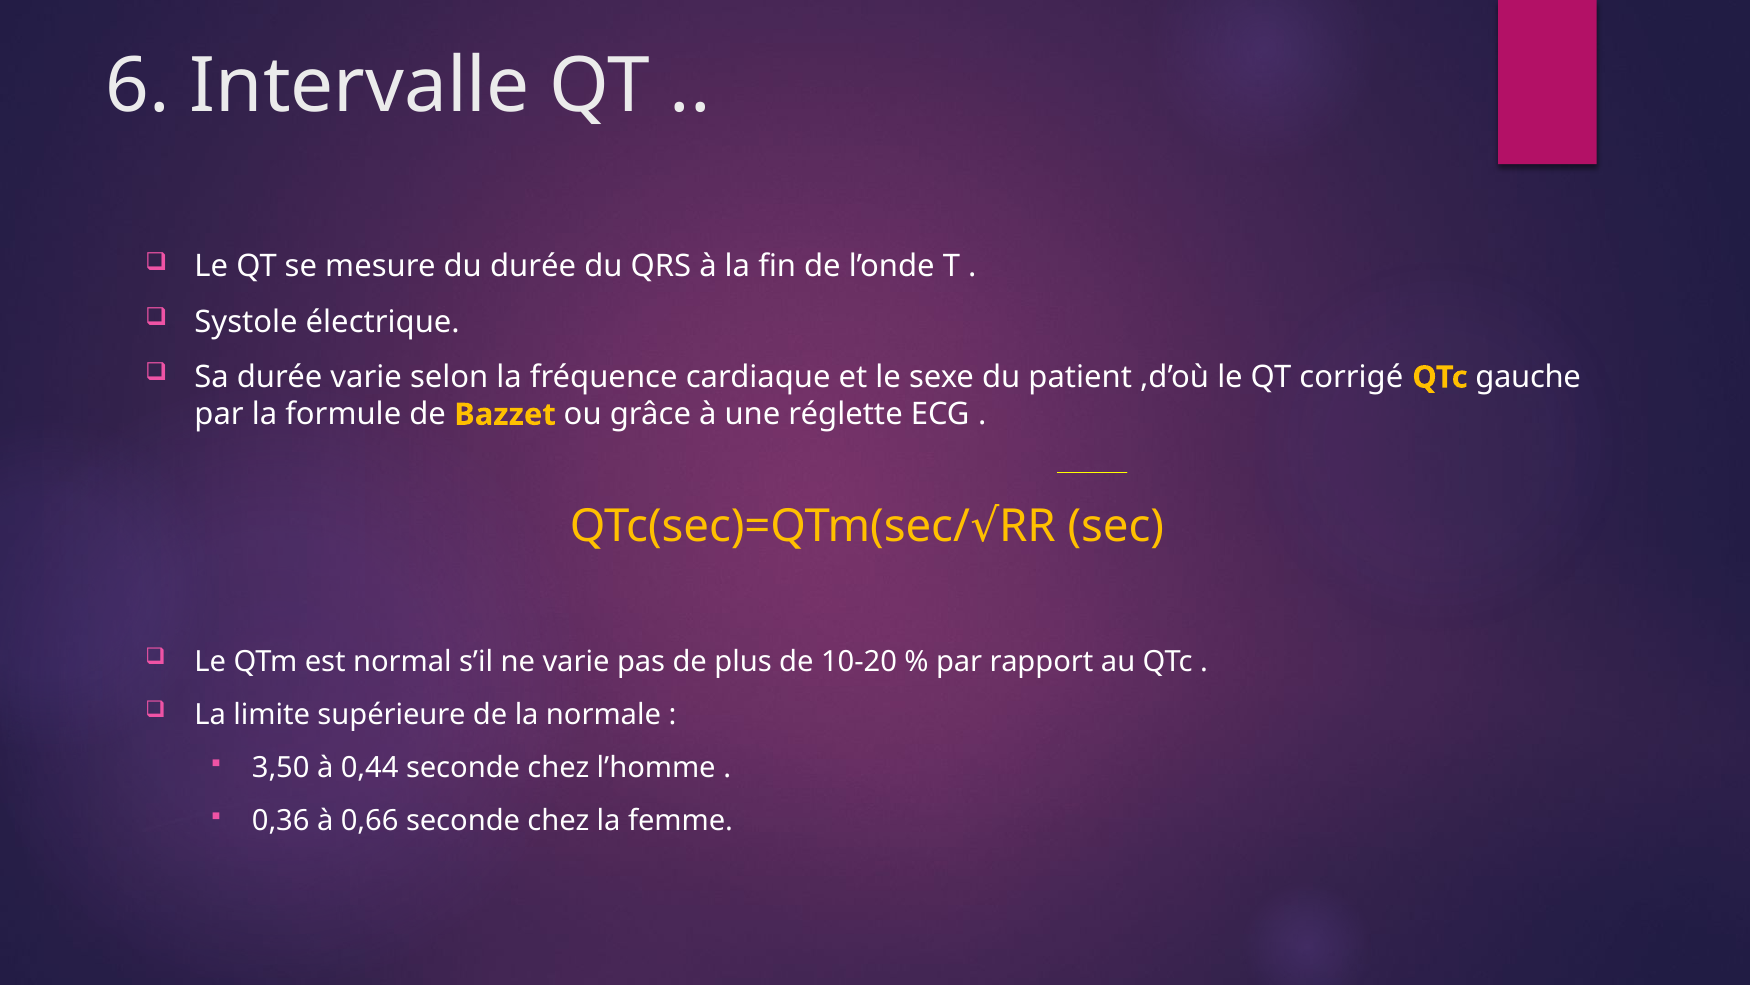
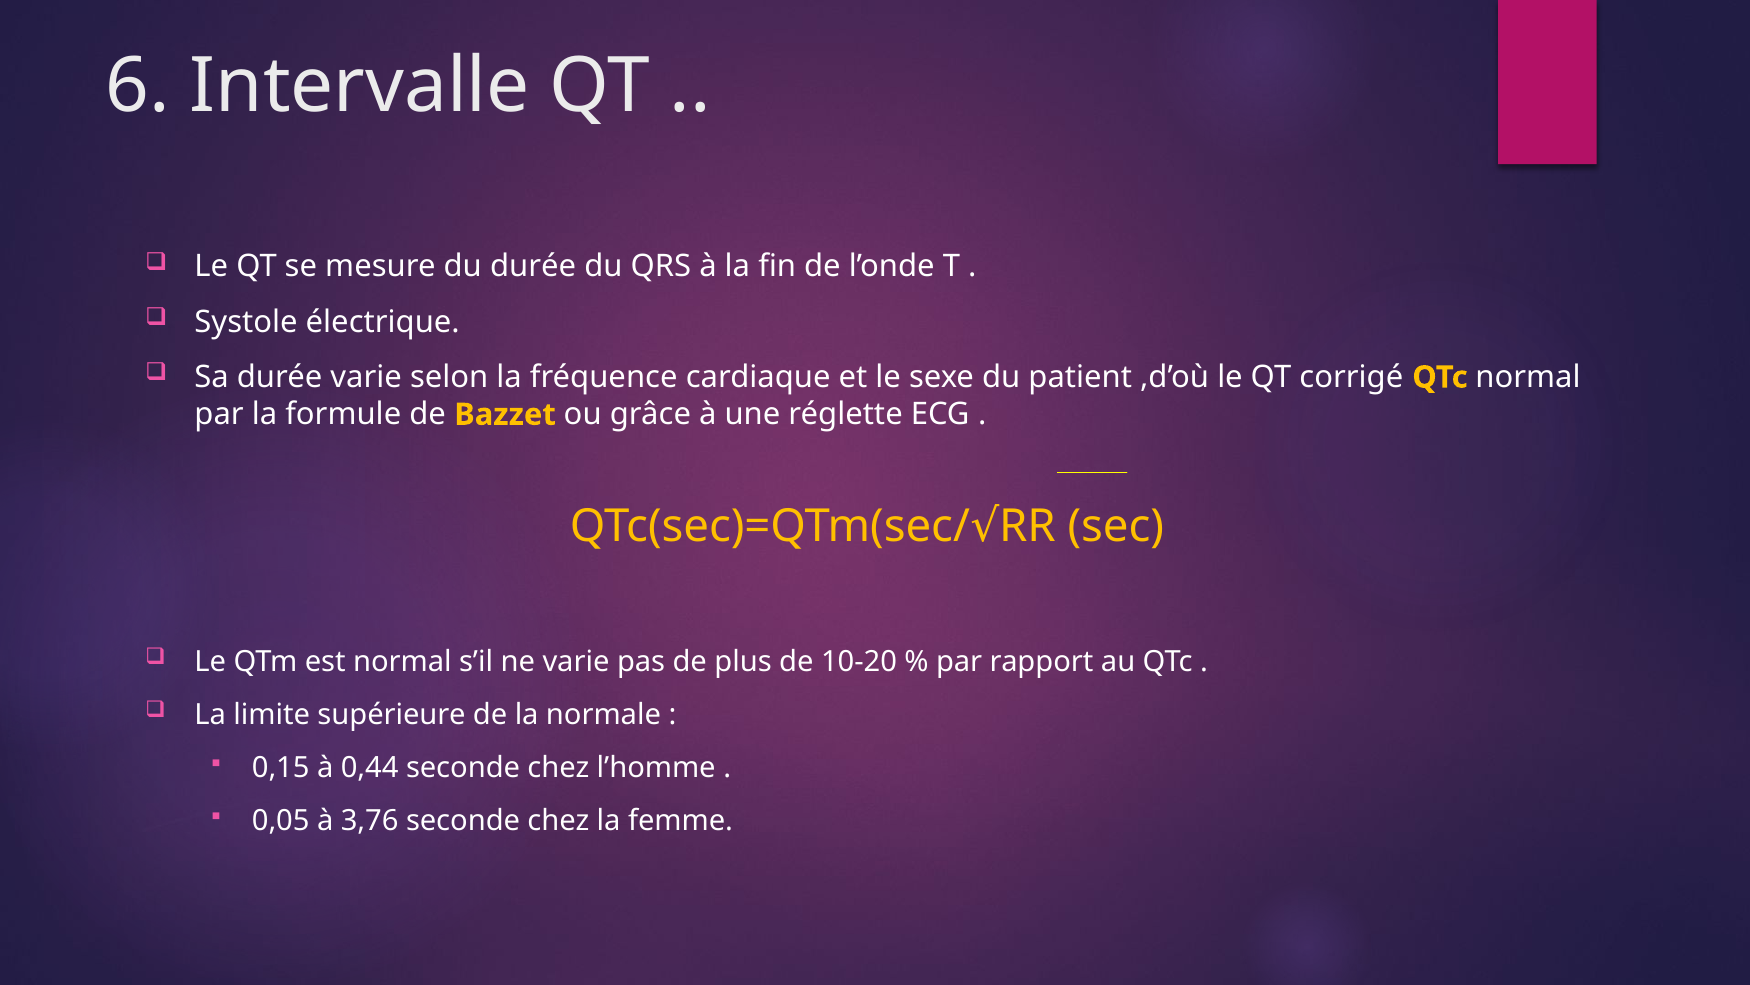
QTc gauche: gauche -> normal (1528, 377)
3,50: 3,50 -> 0,15 (281, 767)
0,36: 0,36 -> 0,05 (281, 821)
0,66: 0,66 -> 3,76 (370, 821)
